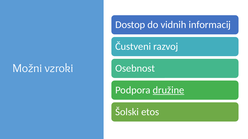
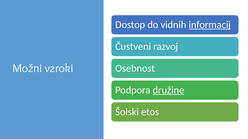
informacij underline: none -> present (210, 25)
